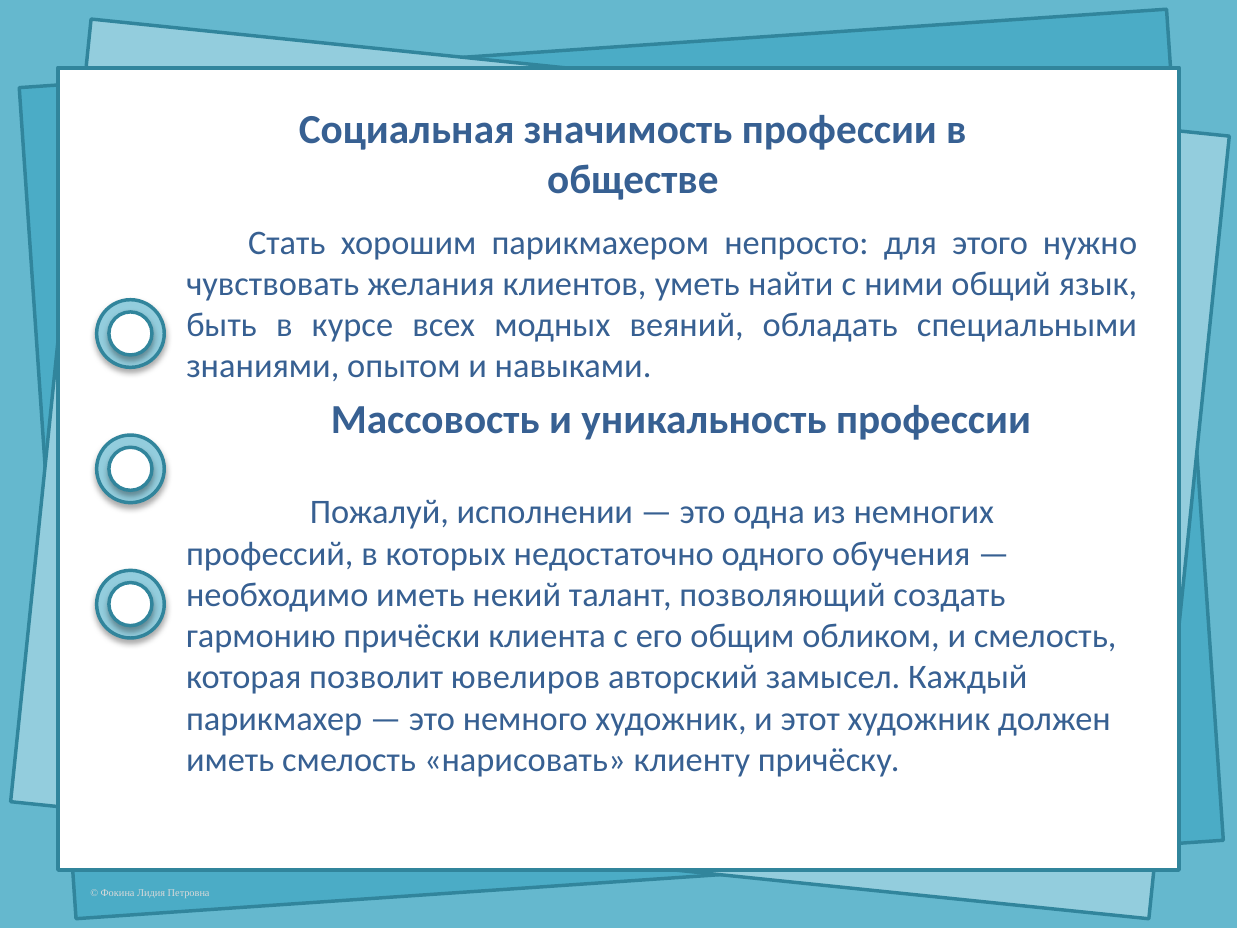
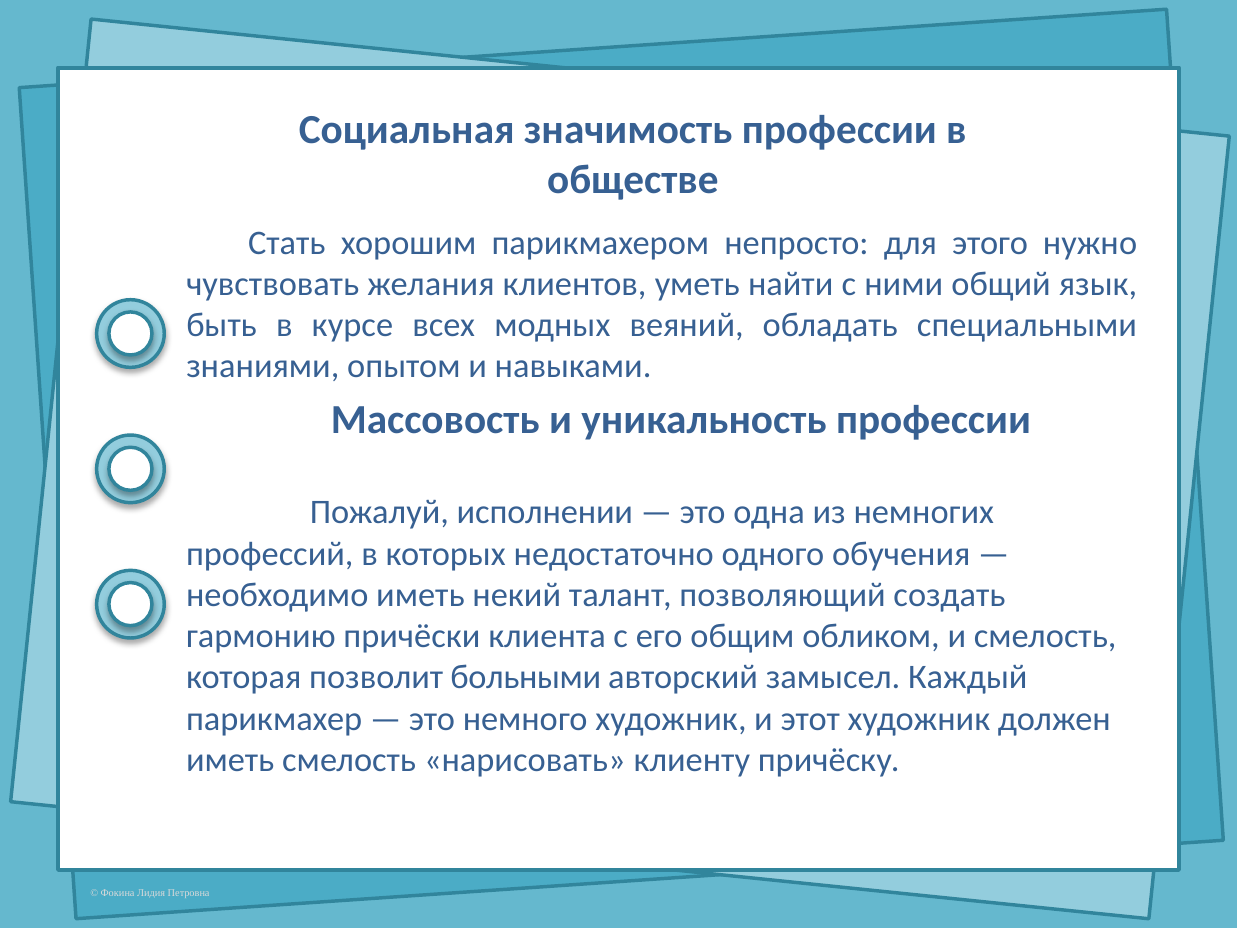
ювелиров: ювелиров -> больными (526, 677)
